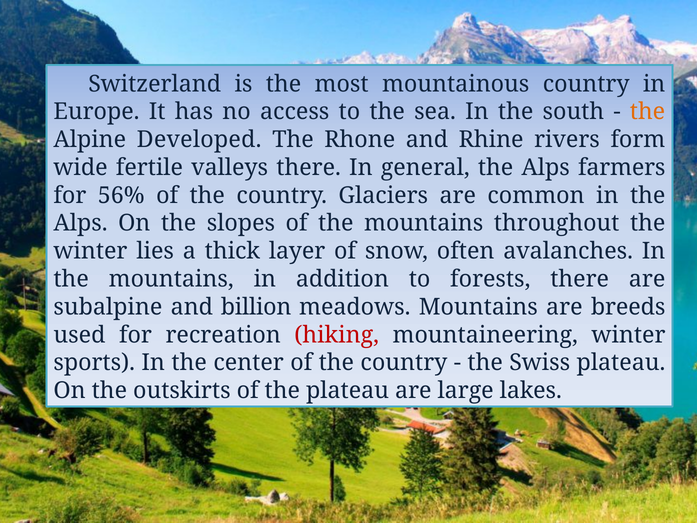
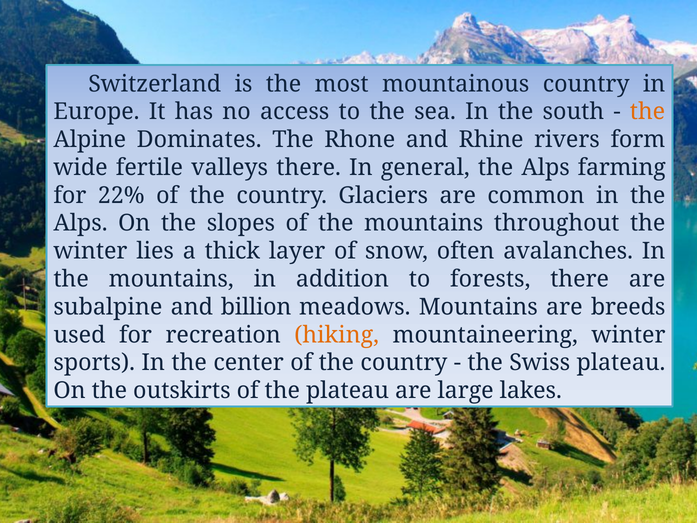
Developed: Developed -> Dominates (199, 140)
farmers: farmers -> farming (622, 167)
56%: 56% -> 22% (121, 195)
hiking colour: red -> orange (337, 335)
